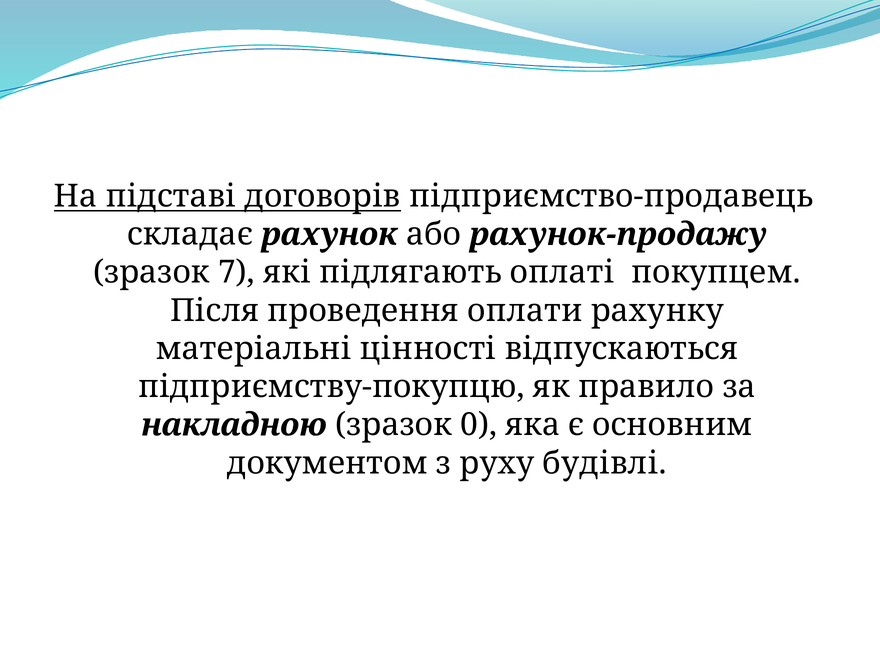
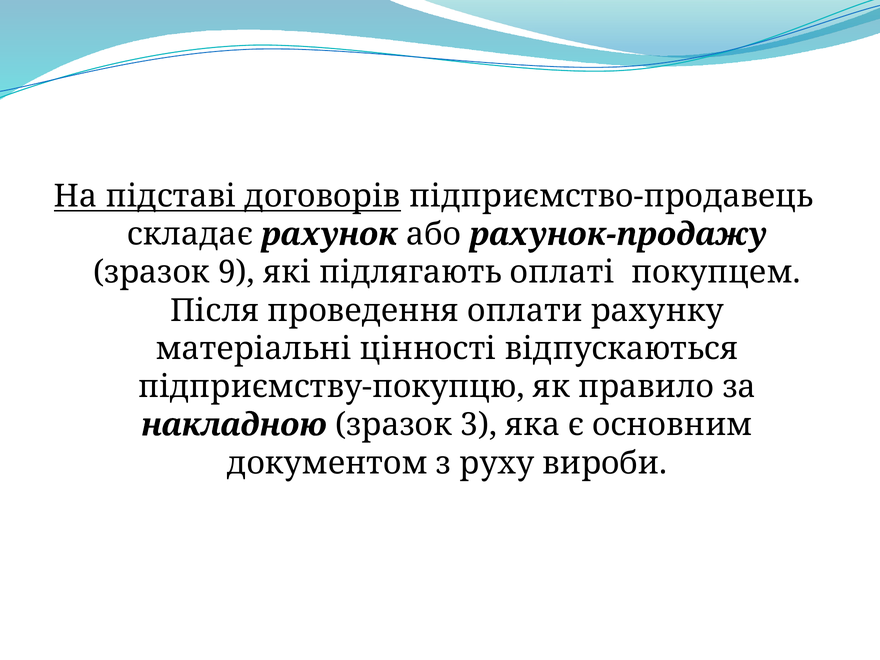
7: 7 -> 9 (236, 273)
0: 0 -> 3 (479, 425)
будівлі: будівлі -> вироби (605, 463)
